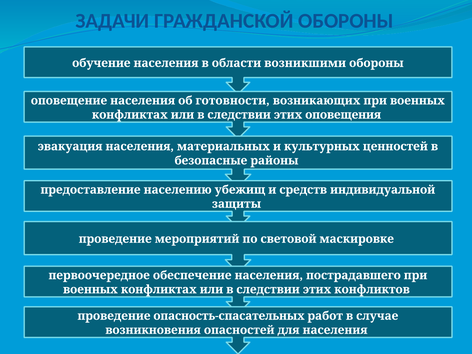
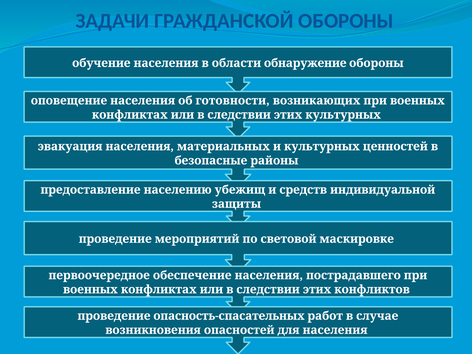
возникшими: возникшими -> обнаружение (305, 63)
этих оповещения: оповещения -> культурных (343, 115)
